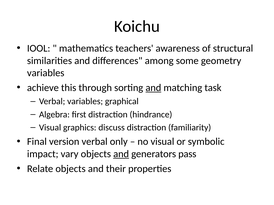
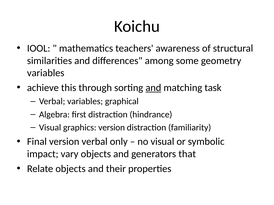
graphics discuss: discuss -> version (112, 128)
and underline: present -> none (121, 154)
pass: pass -> that (187, 154)
